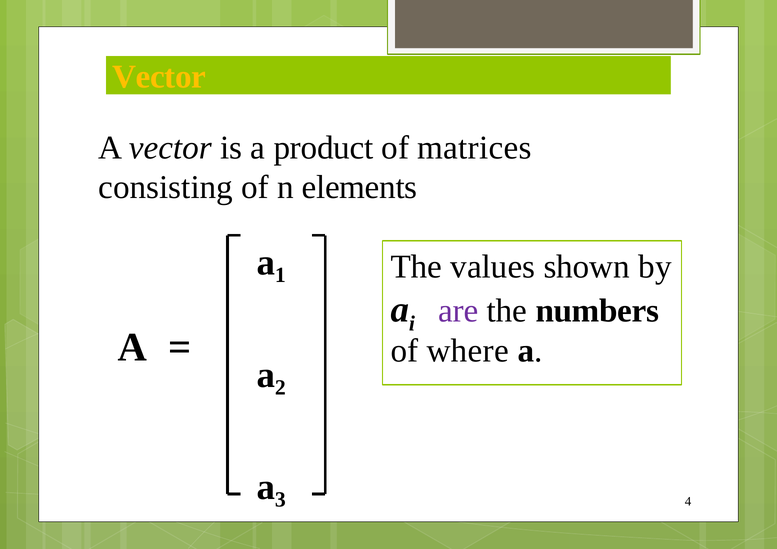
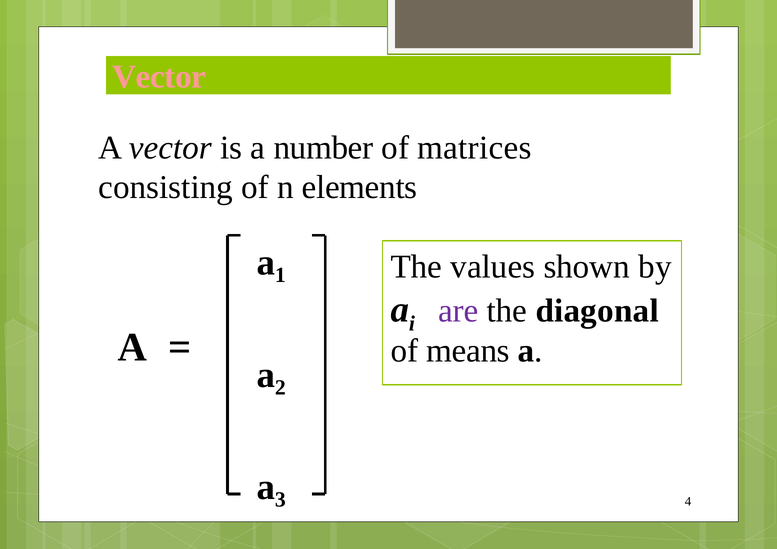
Vector colour: yellow -> pink (159, 77)
product: product -> number (323, 148)
numbers: numbers -> diagonal (597, 311)
where: where -> means (468, 351)
